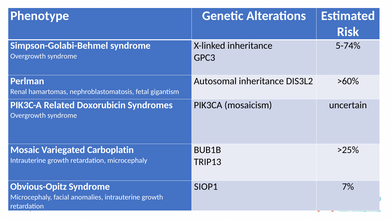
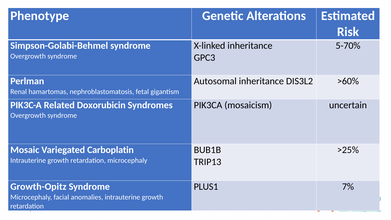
5-74%: 5-74% -> 5-70% (348, 46)
Obvious-Opitz: Obvious-Opitz -> Growth-Opitz (38, 187)
SIOP1: SIOP1 -> PLUS1 (206, 187)
